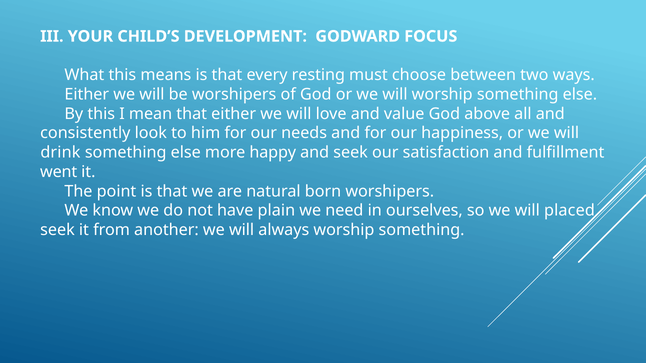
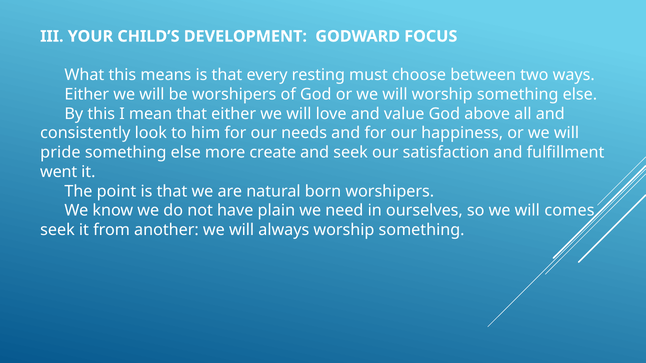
drink: drink -> pride (60, 153)
happy: happy -> create (273, 153)
placed: placed -> comes (569, 211)
